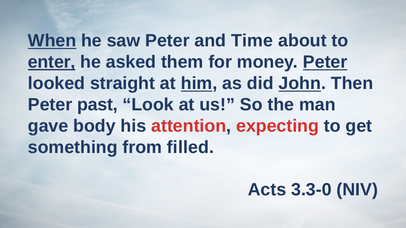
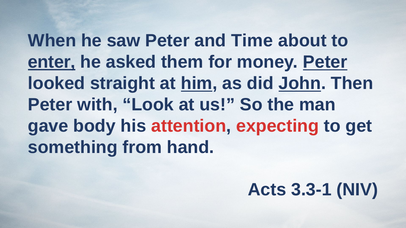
When underline: present -> none (52, 41)
past: past -> with (97, 105)
filled: filled -> hand (191, 147)
3.3-0: 3.3-0 -> 3.3-1 (311, 190)
